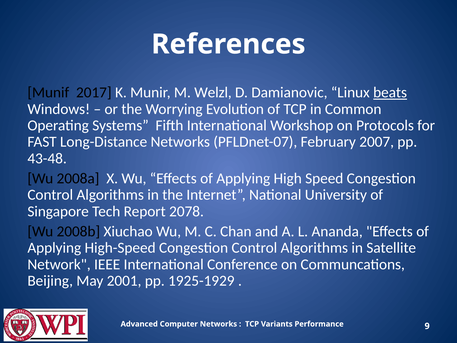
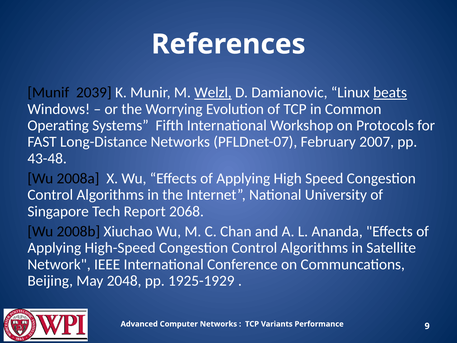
2017: 2017 -> 2039 (94, 92)
Welzl underline: none -> present (213, 92)
2078: 2078 -> 2068 (187, 211)
2001: 2001 -> 2048 (124, 281)
